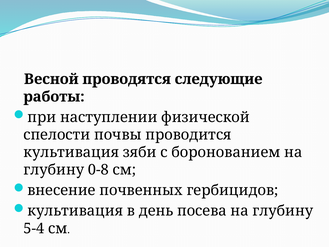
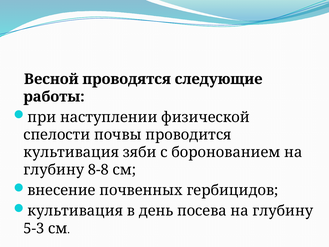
0-8: 0-8 -> 8-8 (98, 170)
5-4: 5-4 -> 5-3 (34, 228)
